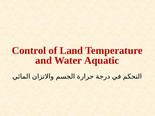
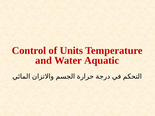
Land: Land -> Units (71, 51)
